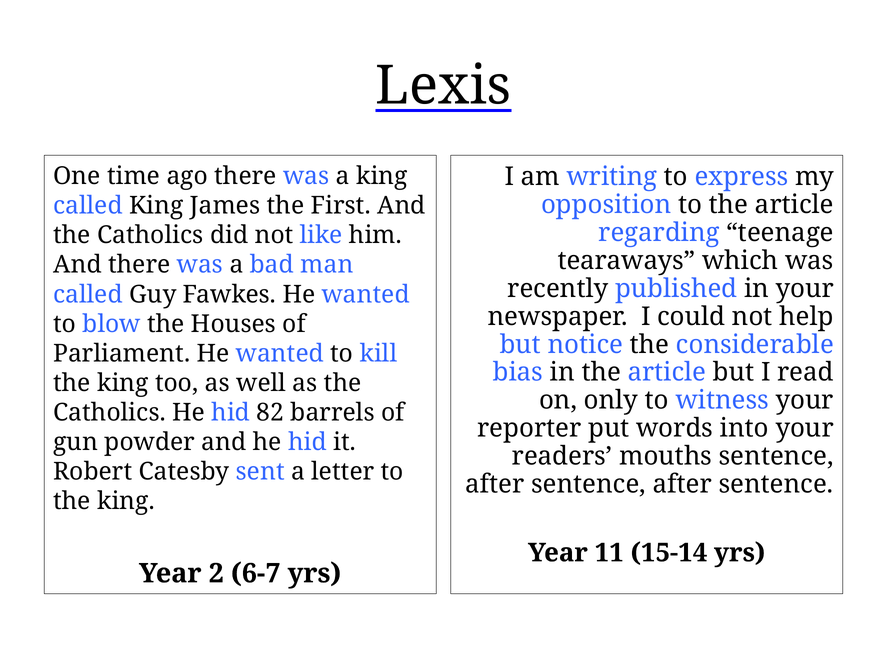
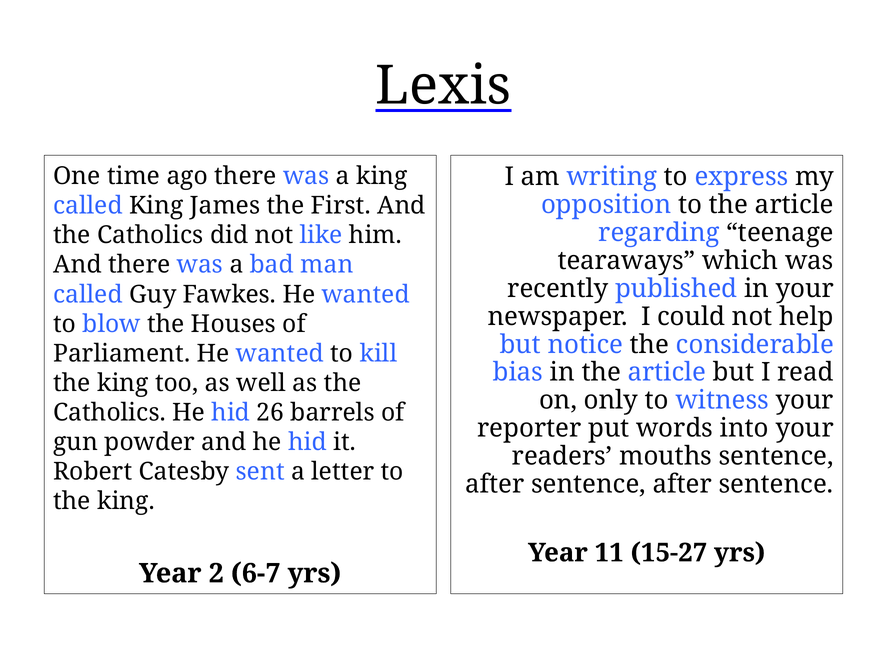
82: 82 -> 26 (270, 413)
15-14: 15-14 -> 15-27 (669, 553)
